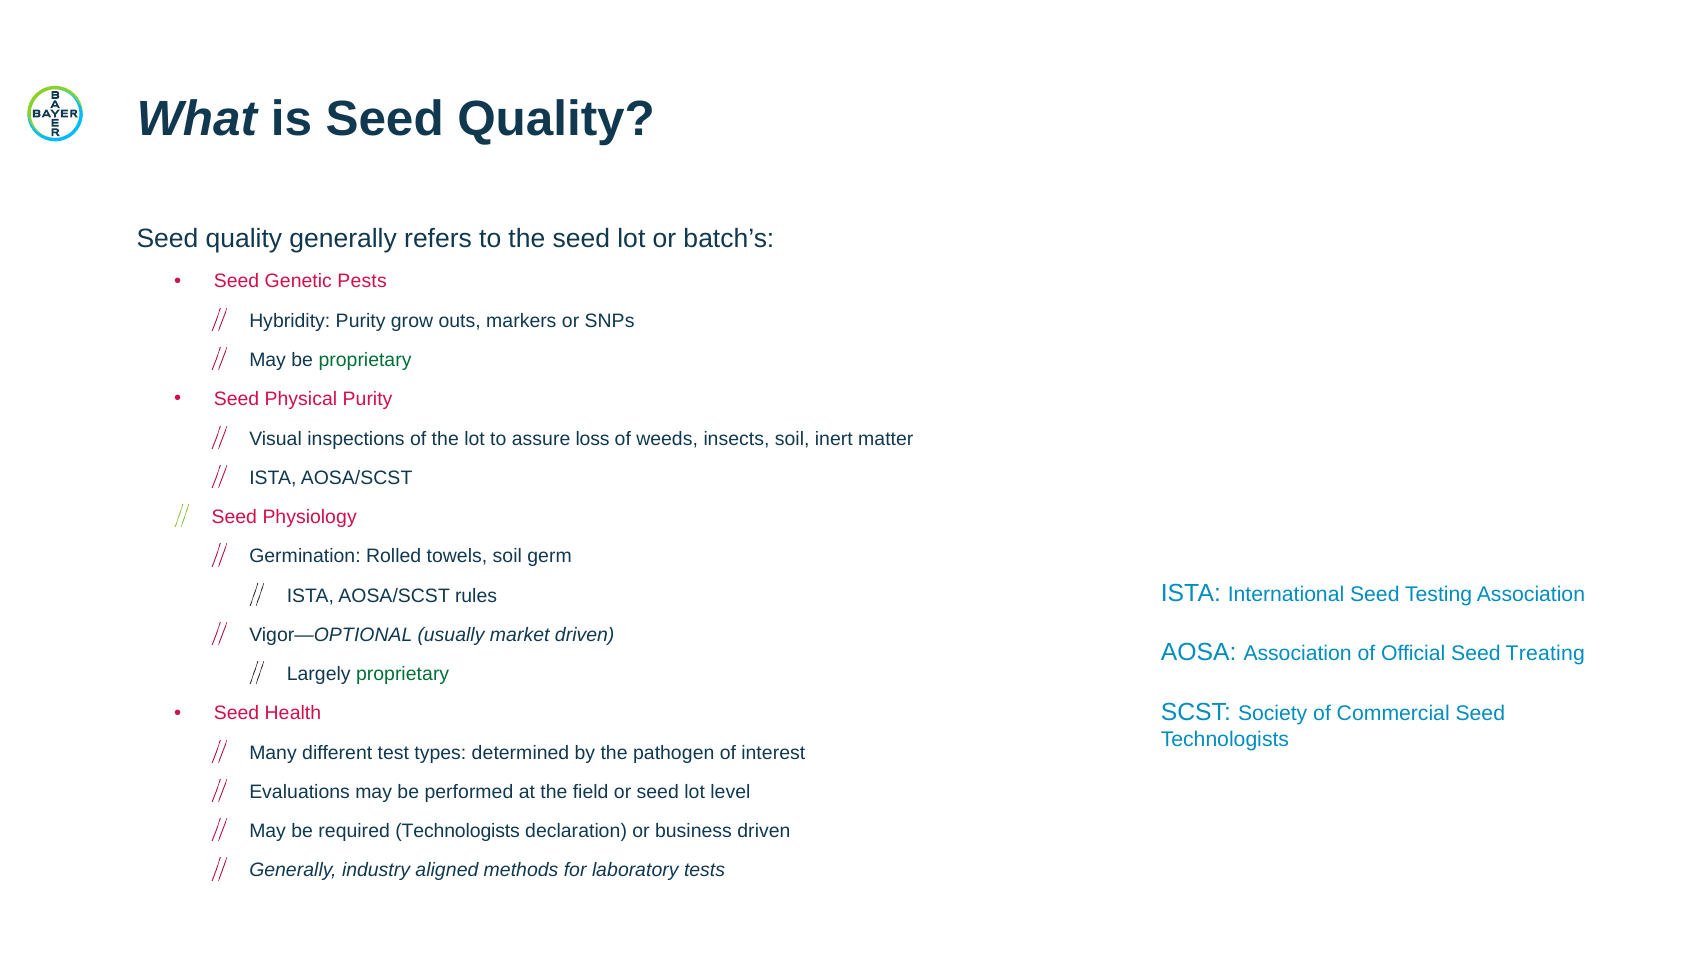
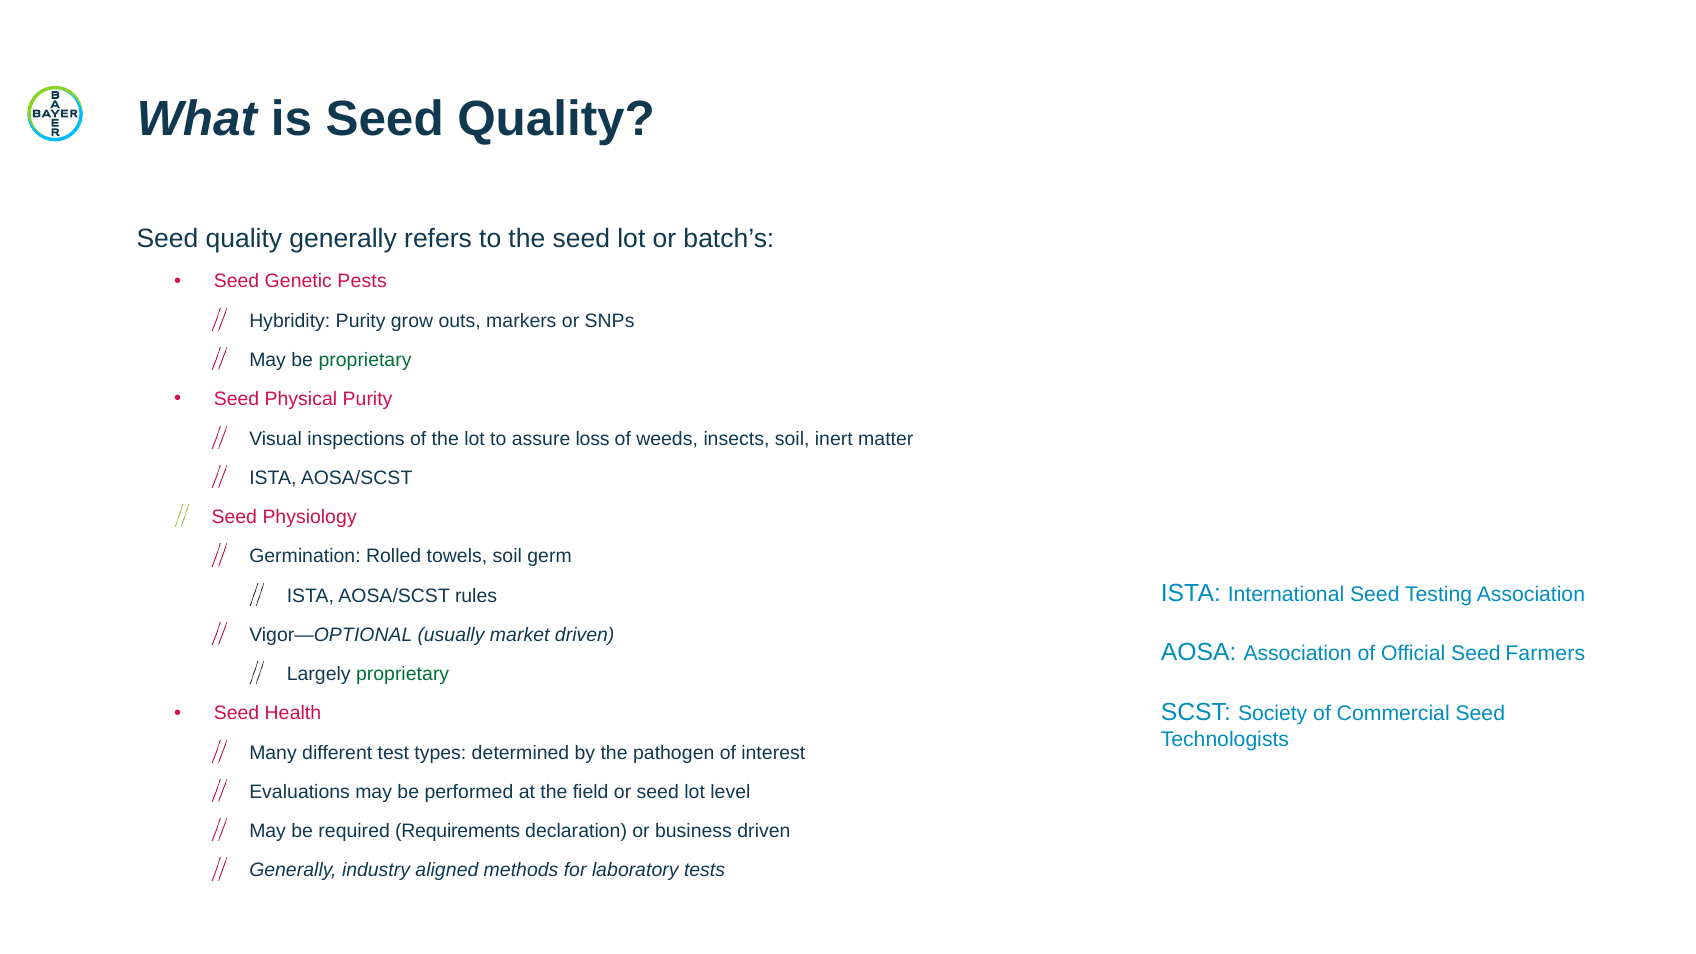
Treating: Treating -> Farmers (1545, 654)
required Technologists: Technologists -> Requirements (458, 831)
